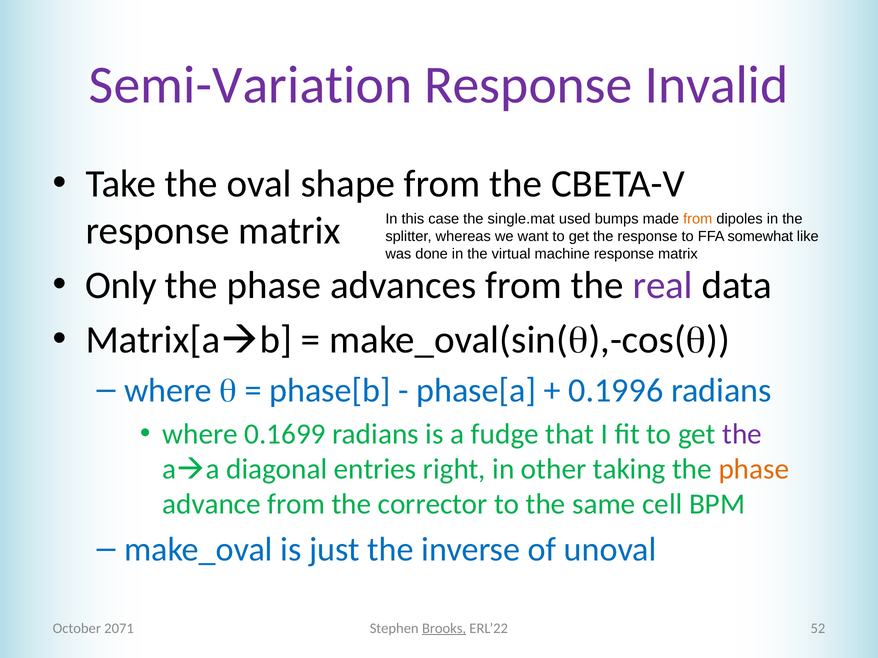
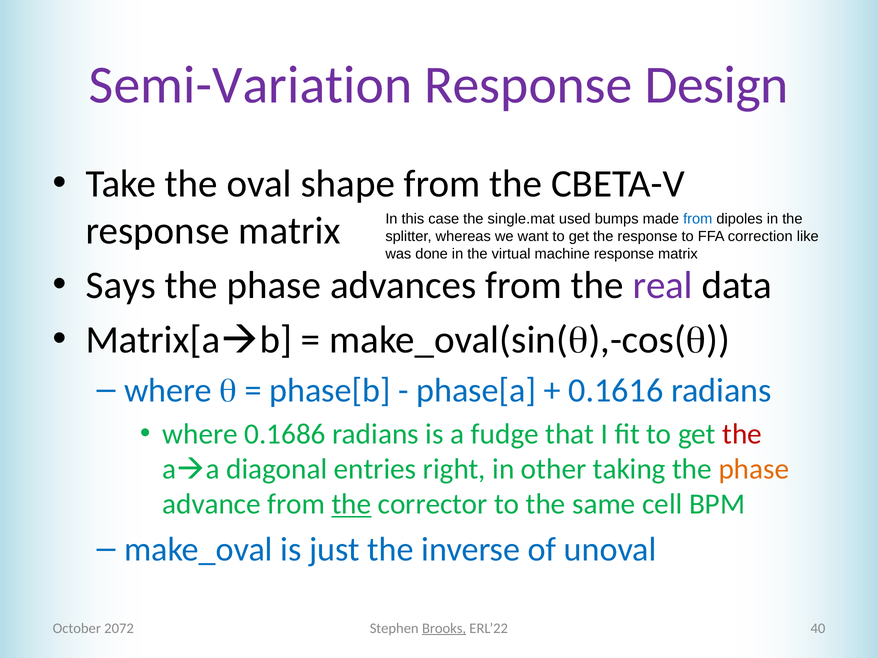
Invalid: Invalid -> Design (717, 85)
from colour: orange -> blue (698, 219)
somewhat: somewhat -> correction (760, 237)
Only: Only -> Says (121, 286)
0.1996: 0.1996 -> 0.1616 (616, 391)
0.1699: 0.1699 -> 0.1686 (285, 434)
the colour: purple -> red (742, 434)
the underline: none -> present (351, 505)
2071: 2071 -> 2072 (119, 629)
52: 52 -> 40 (818, 629)
